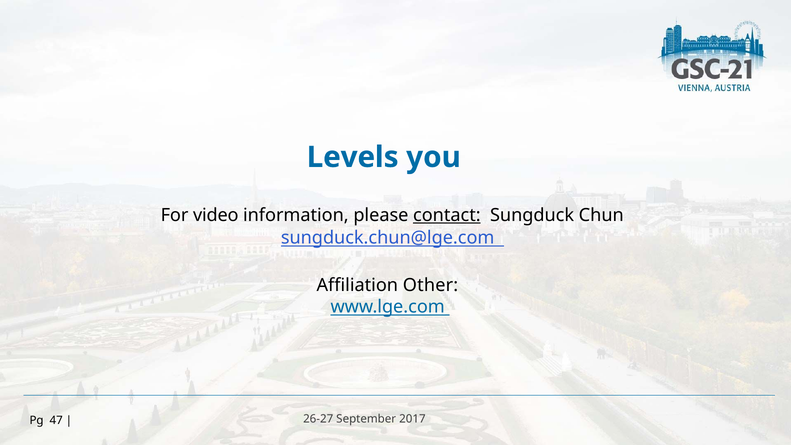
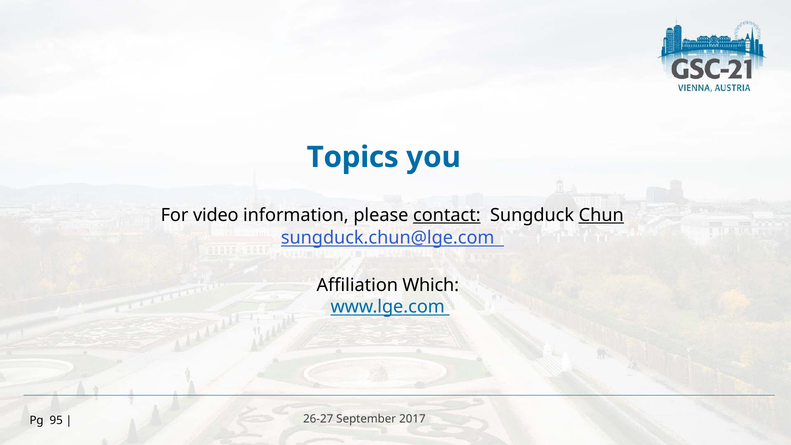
Levels: Levels -> Topics (353, 157)
Chun underline: none -> present (601, 215)
Other: Other -> Which (431, 285)
47: 47 -> 95 (56, 420)
